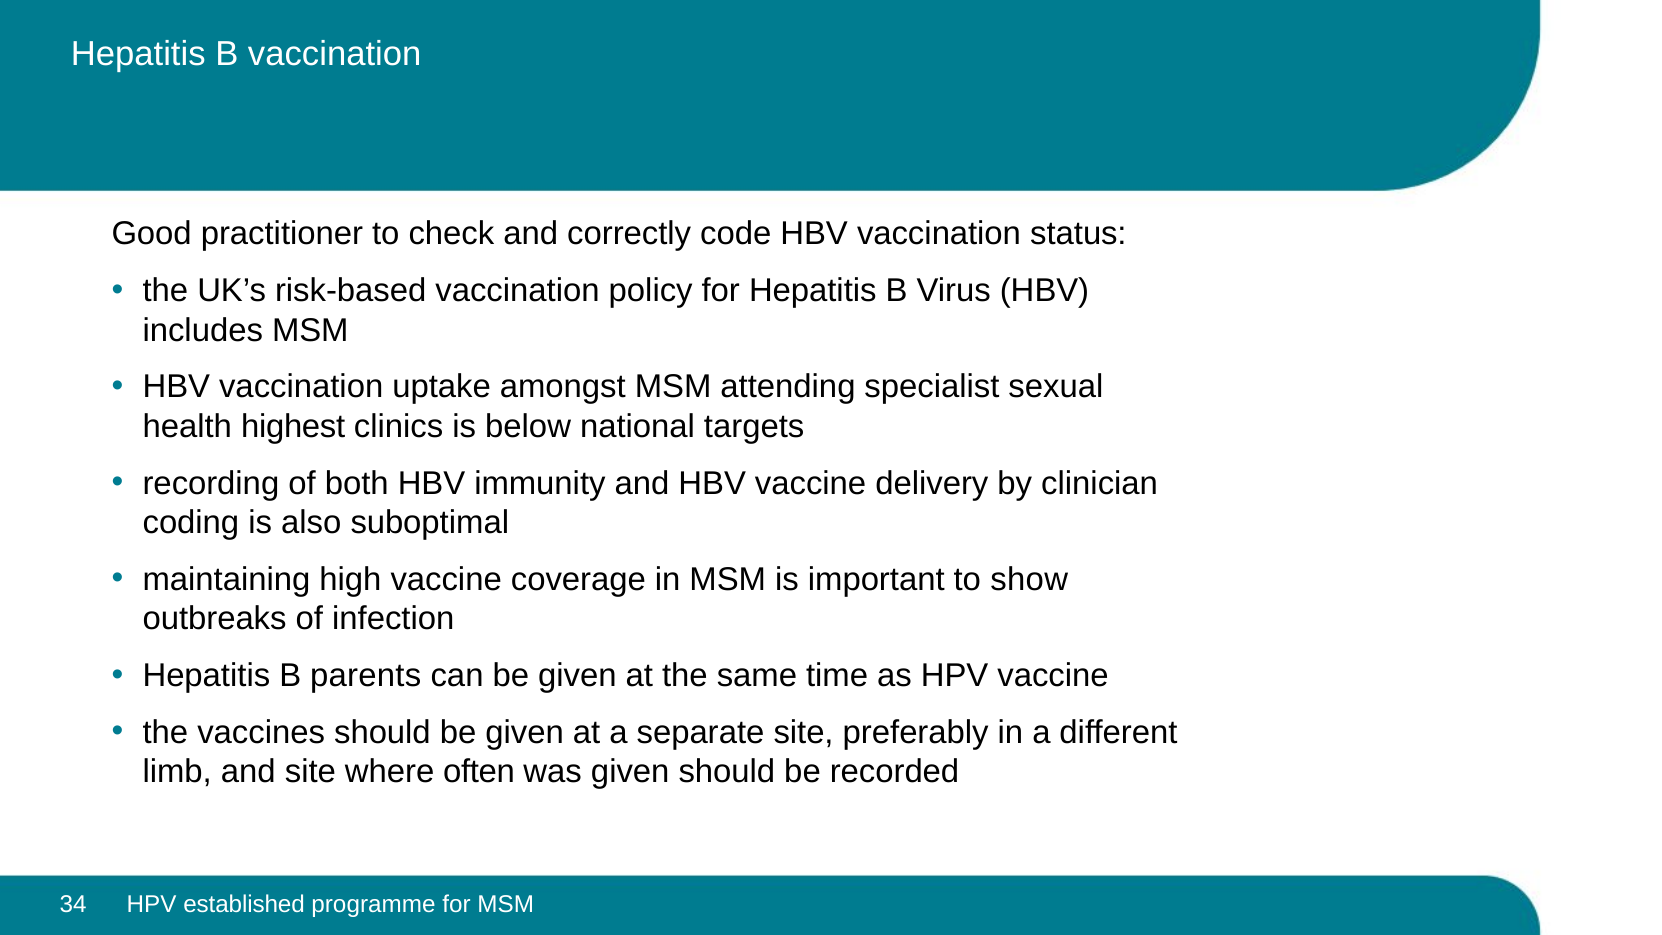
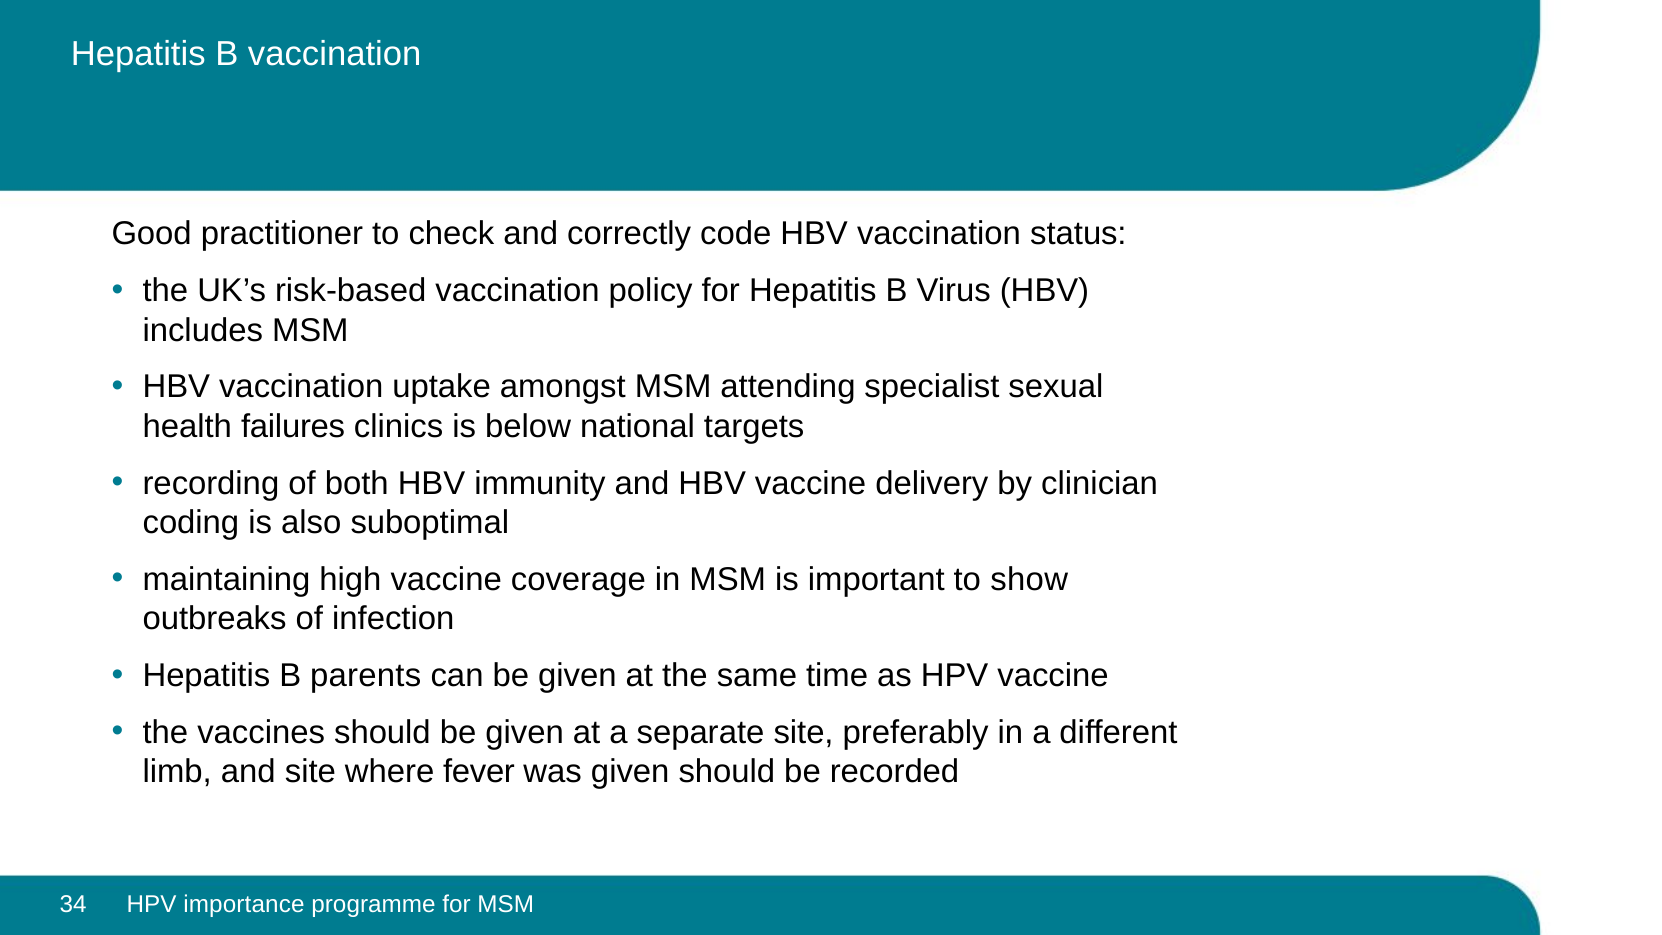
highest: highest -> failures (293, 426)
often: often -> fever (479, 772)
established: established -> importance (244, 904)
